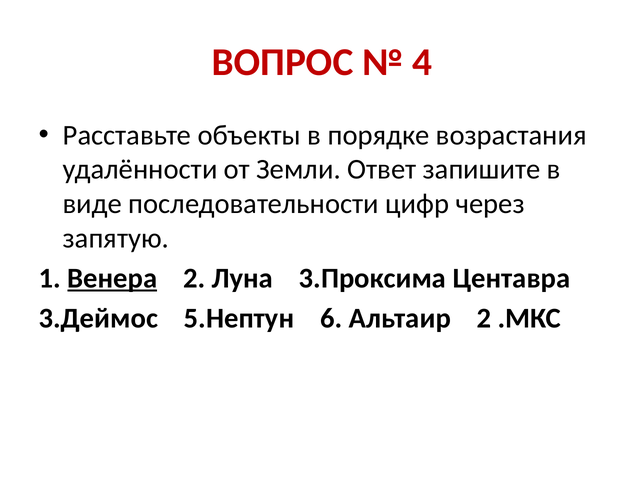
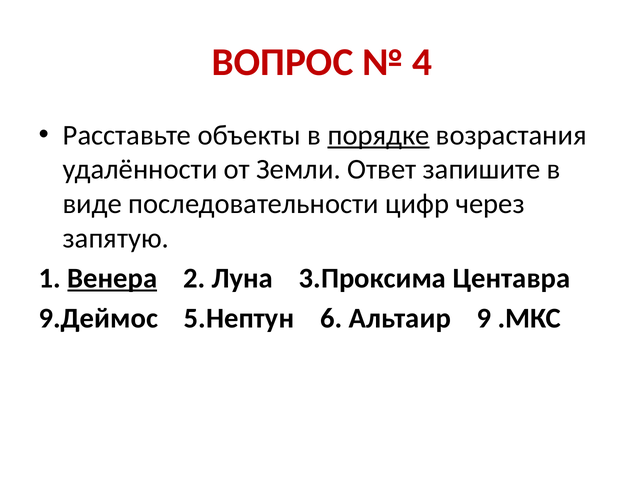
порядке underline: none -> present (379, 135)
3.Деймос: 3.Деймос -> 9.Деймос (98, 318)
Альтаир 2: 2 -> 9 (484, 318)
